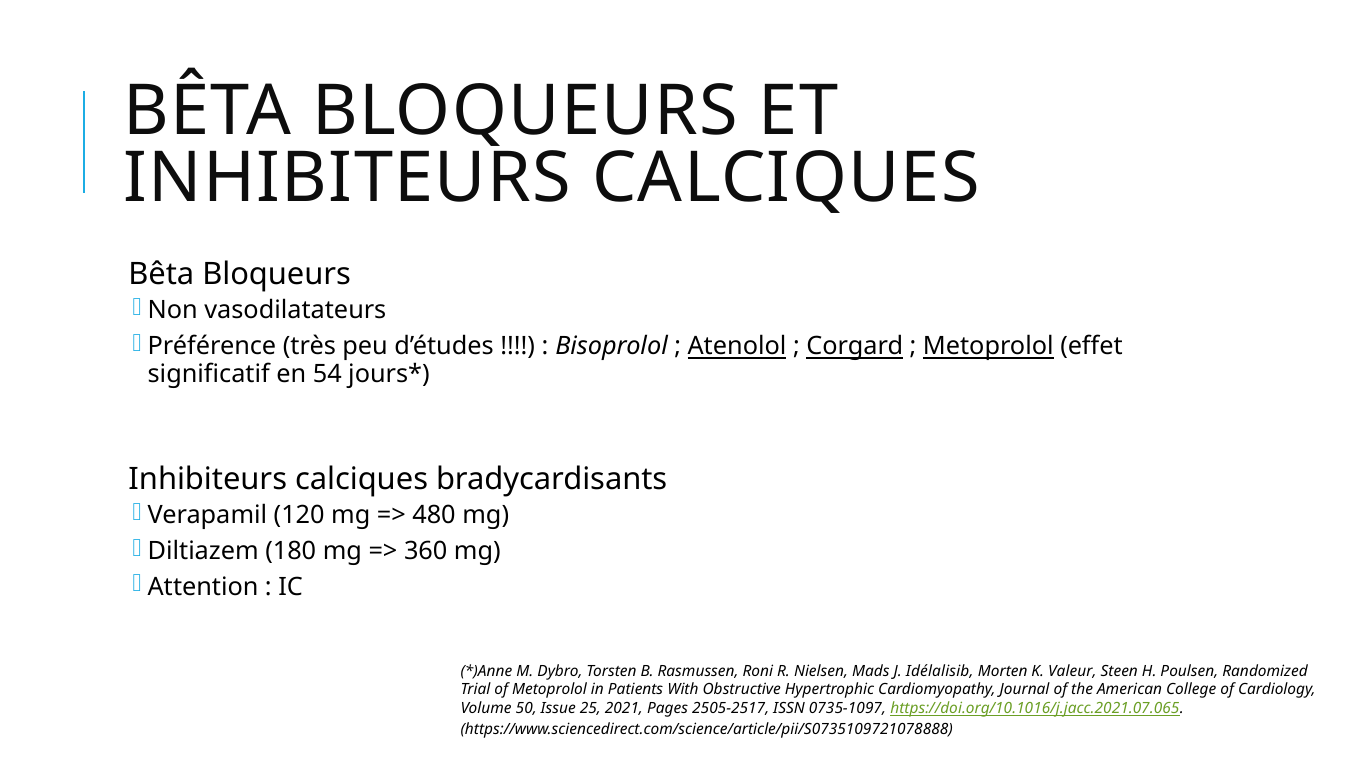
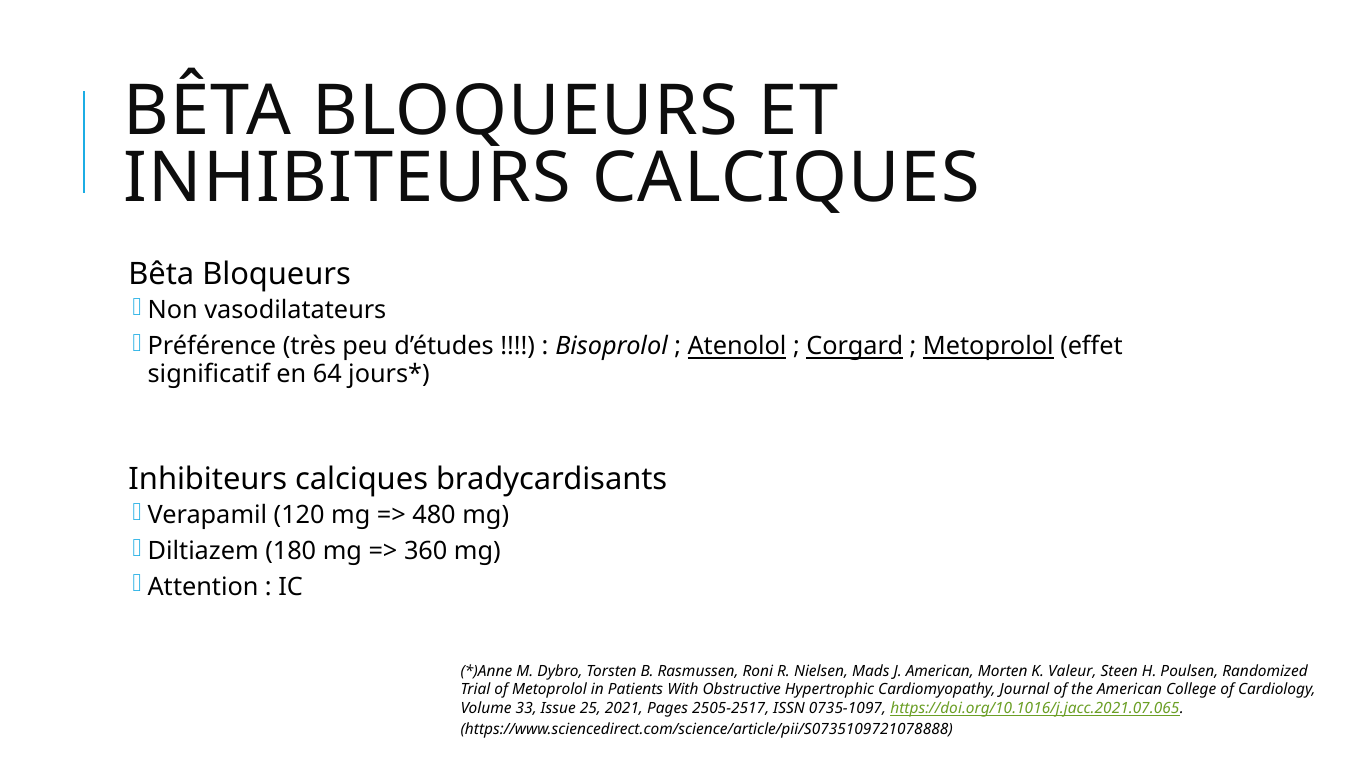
54: 54 -> 64 (327, 374)
J Idélalisib: Idélalisib -> American (940, 671)
50: 50 -> 33 (526, 708)
